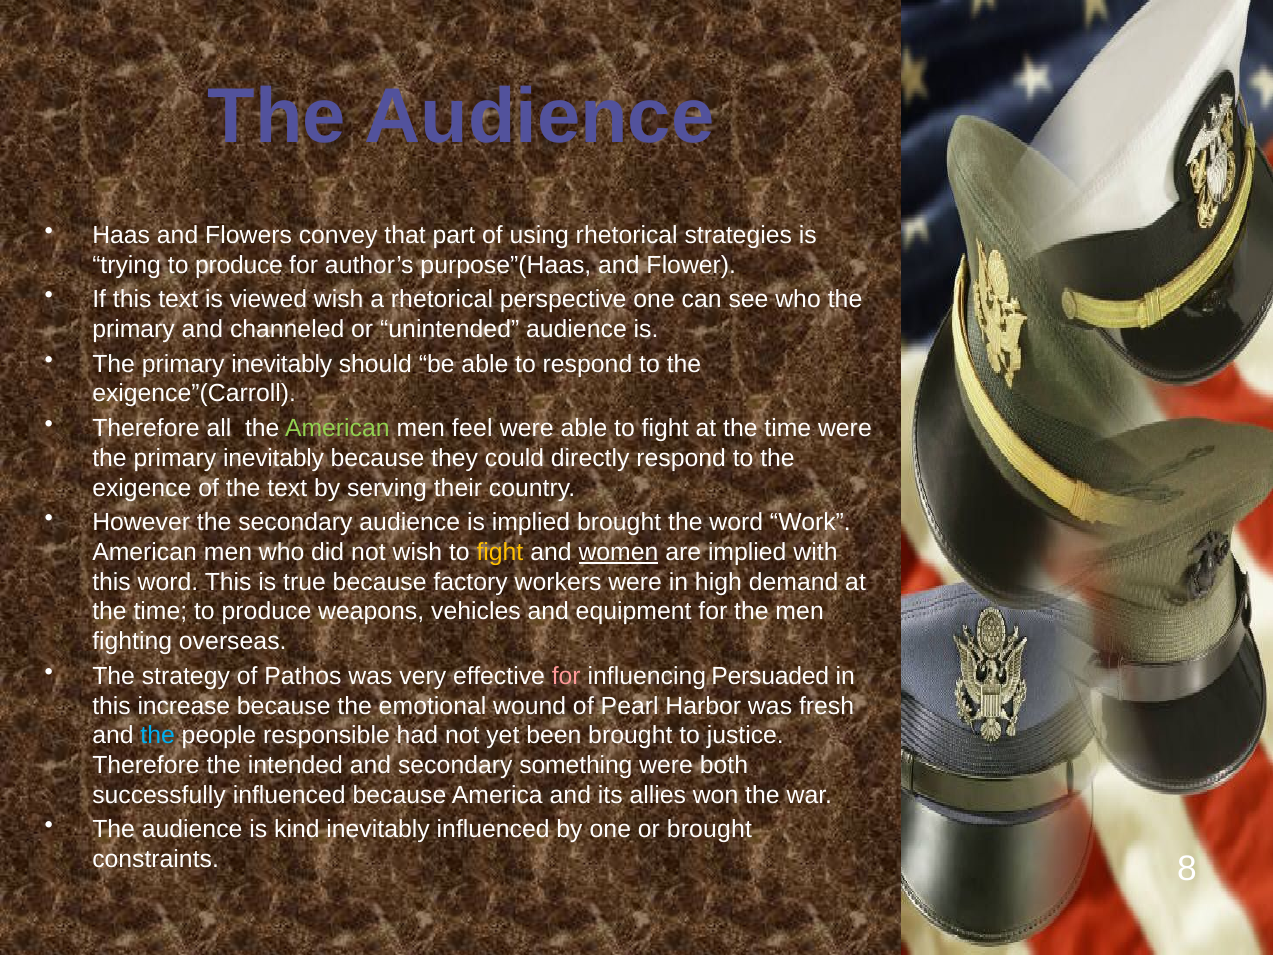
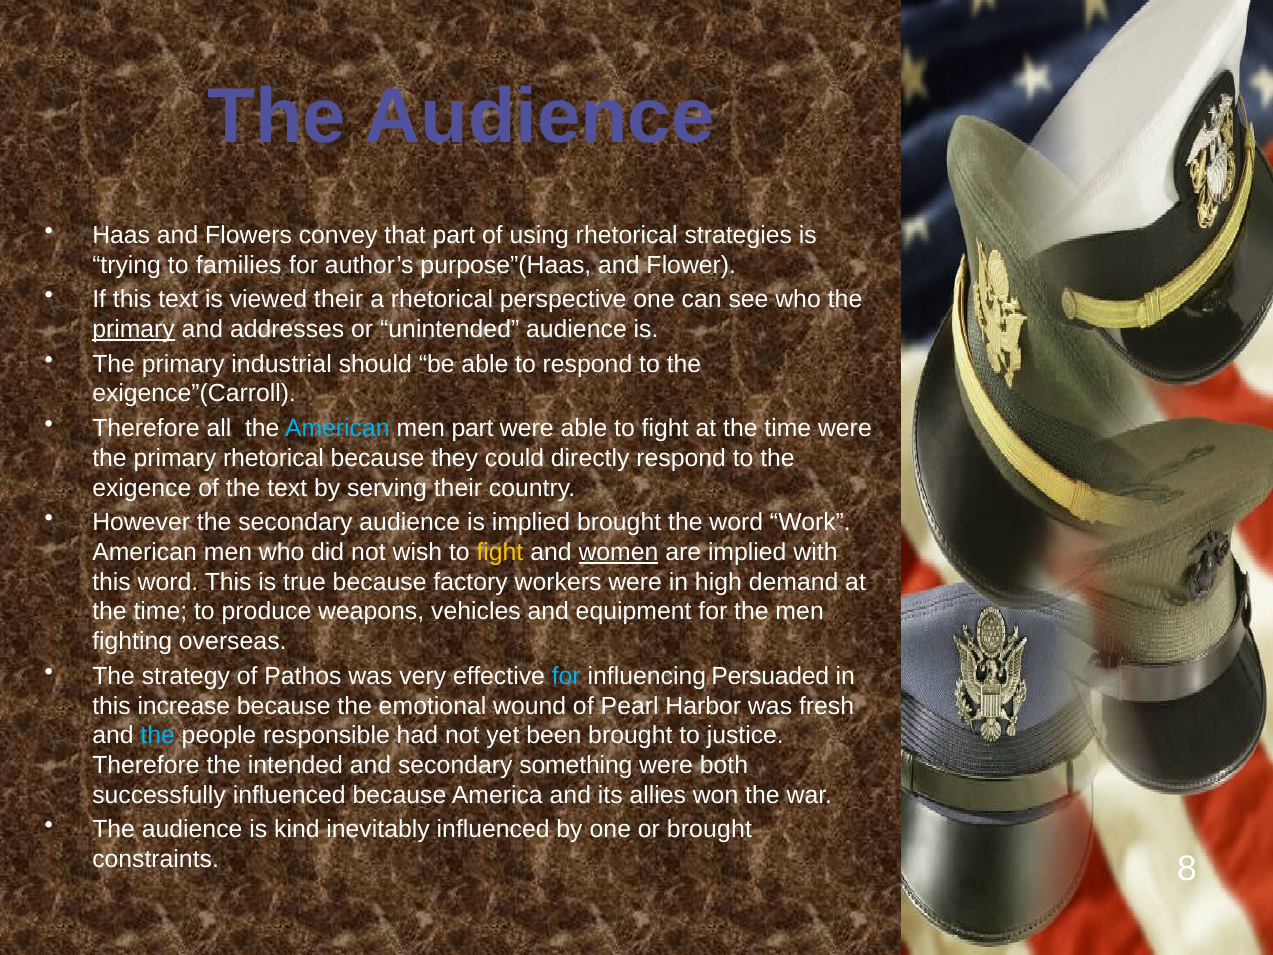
trying to produce: produce -> families (239, 265)
viewed wish: wish -> their (339, 300)
primary underline: none -> present (134, 329)
channeled: channeled -> addresses (287, 329)
inevitably: inevitably -> industrial (282, 364)
American colour: light green -> light blue (337, 428)
men feel: feel -> part (473, 428)
inevitably: inevitably -> rhetorical (273, 458)
for colour: pink -> light blue (566, 676)
